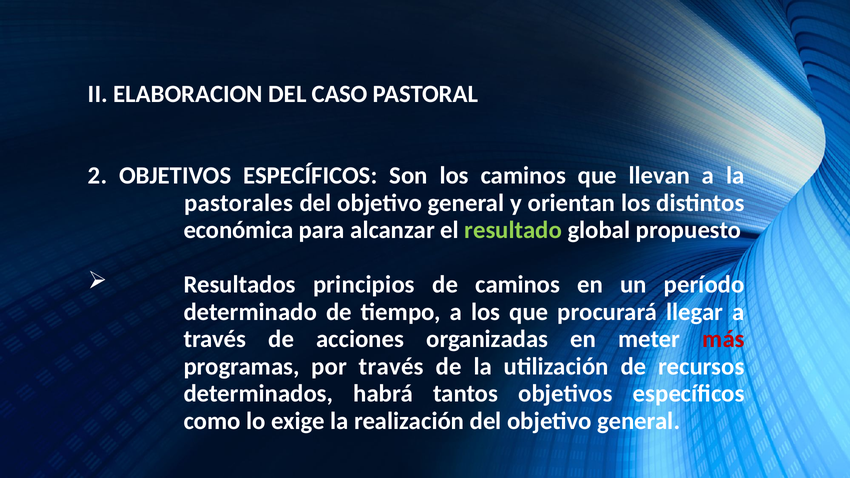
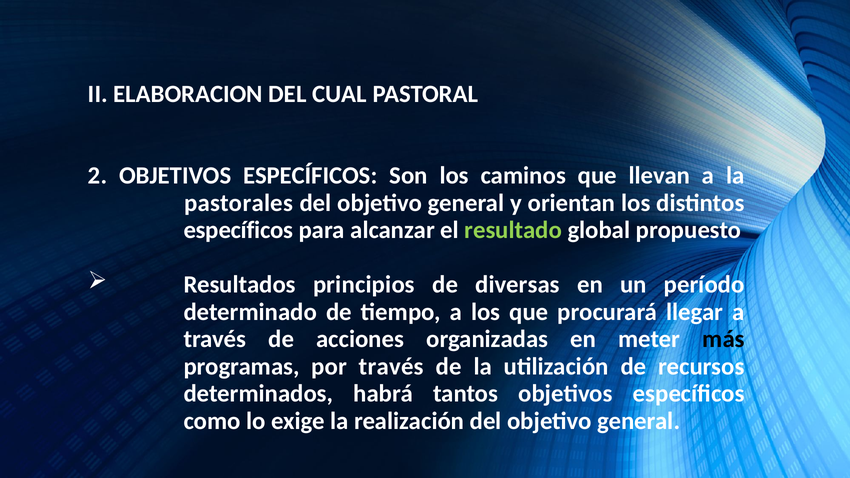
CASO: CASO -> CUAL (340, 94)
económica: económica -> específicos (238, 230)
de caminos: caminos -> diversas (518, 285)
más colour: red -> black (723, 339)
